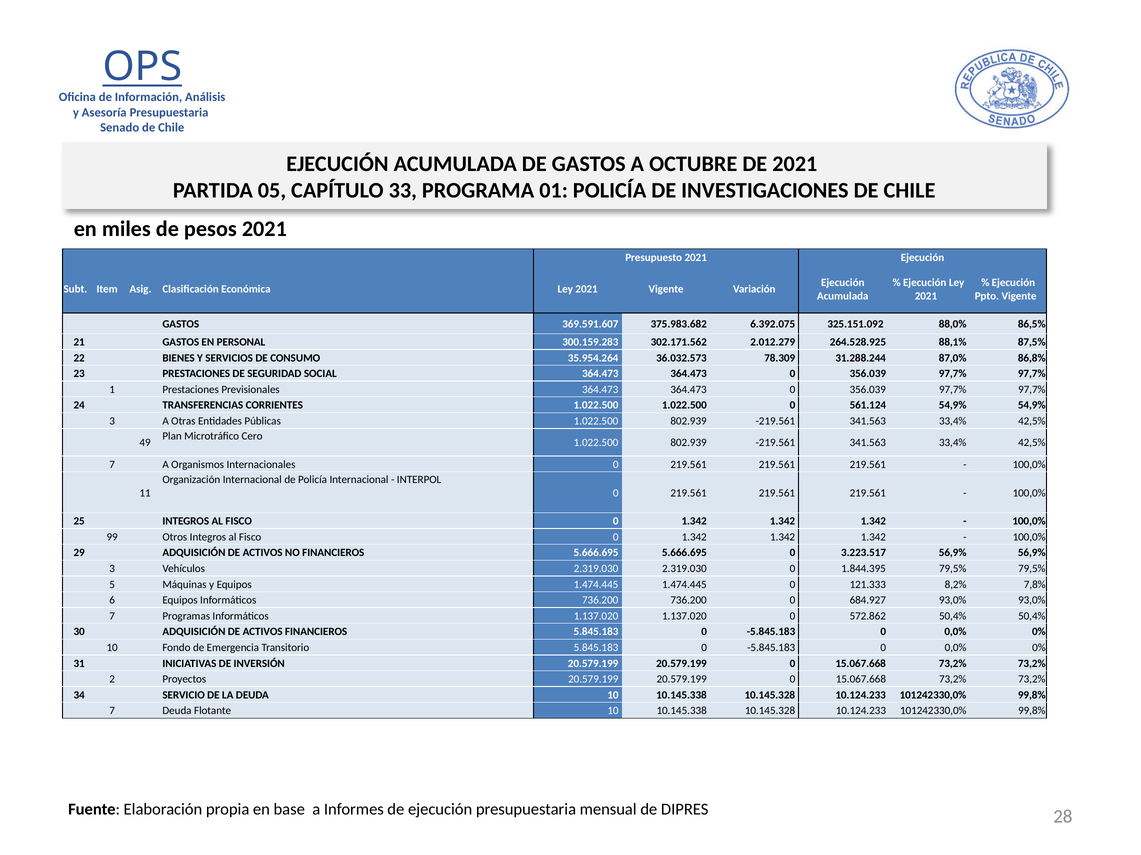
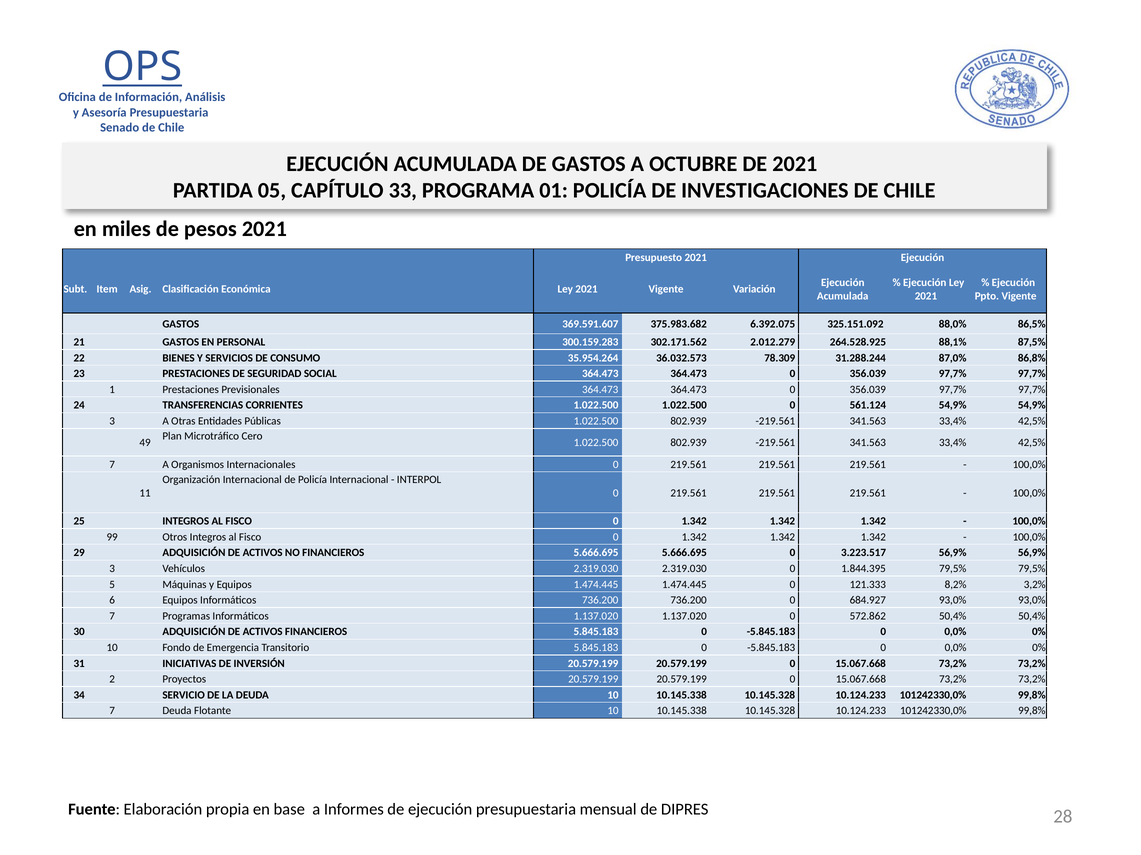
7,8%: 7,8% -> 3,2% (1035, 585)
